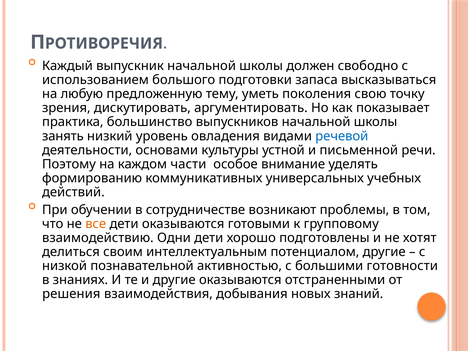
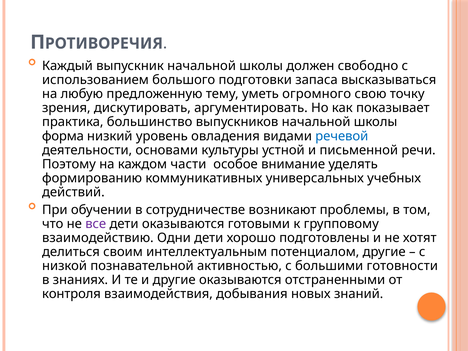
поколения: поколения -> огромного (317, 94)
занять: занять -> форма (63, 136)
все colour: orange -> purple (96, 224)
решения: решения -> контроля (71, 294)
